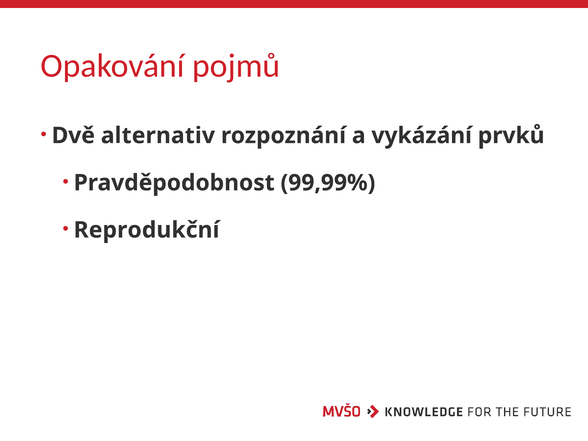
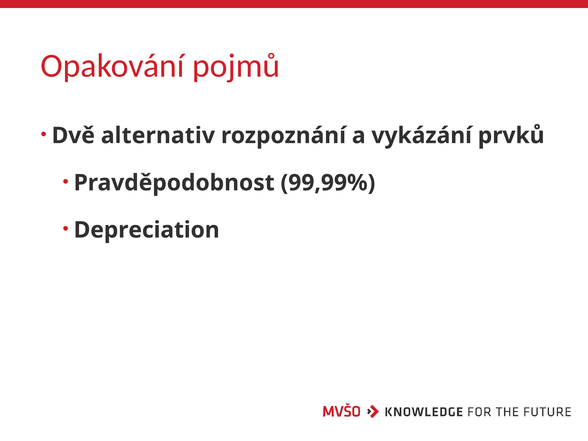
Reprodukční: Reprodukční -> Depreciation (147, 230)
